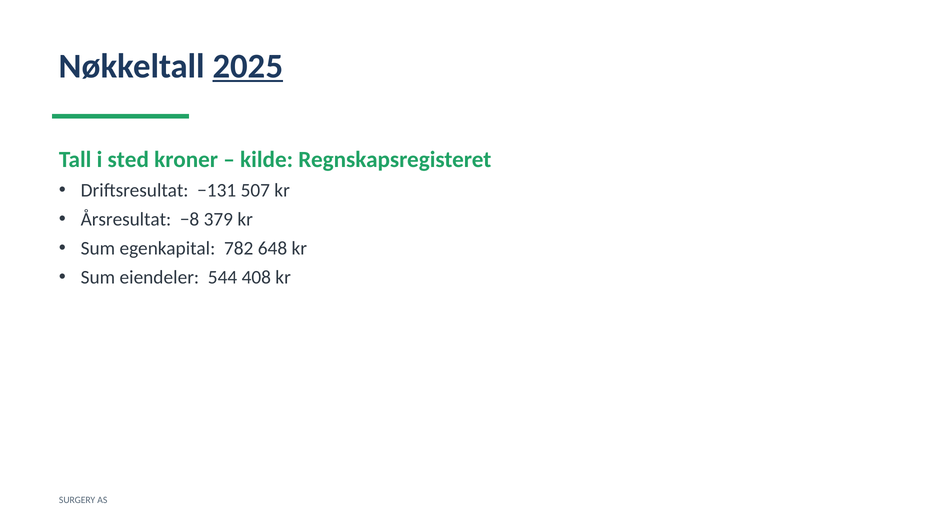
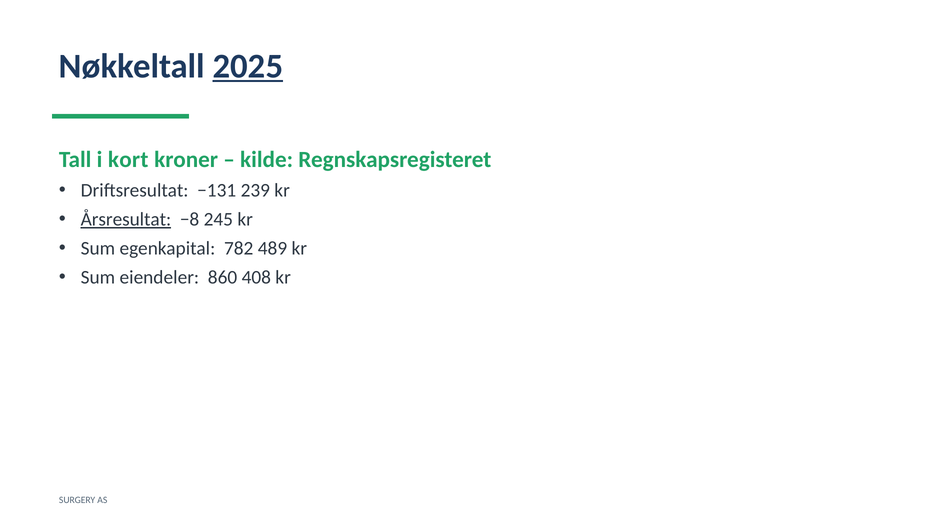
sted: sted -> kort (128, 160)
507: 507 -> 239 (255, 191)
Årsresultat underline: none -> present (126, 220)
379: 379 -> 245 (218, 220)
648: 648 -> 489 (272, 249)
544: 544 -> 860 (223, 278)
